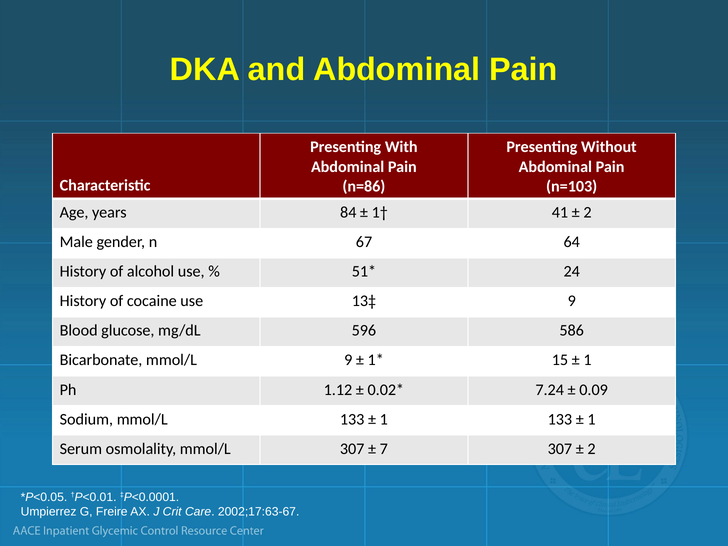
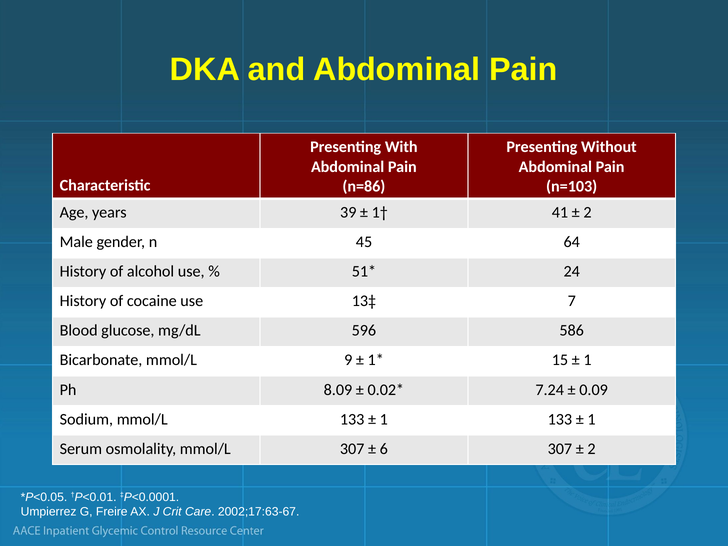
84: 84 -> 39 (348, 213)
67: 67 -> 45 (364, 242)
13‡ 9: 9 -> 7 (572, 301)
1.12: 1.12 -> 8.09 (338, 390)
7: 7 -> 6 (384, 449)
